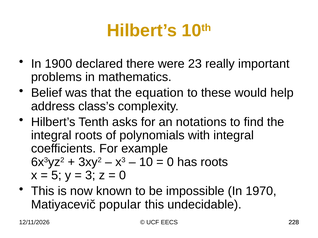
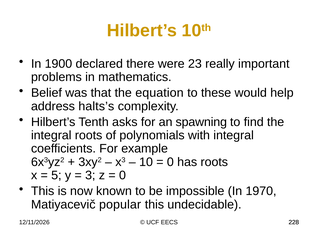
class’s: class’s -> halts’s (96, 106)
notations: notations -> spawning (201, 122)
